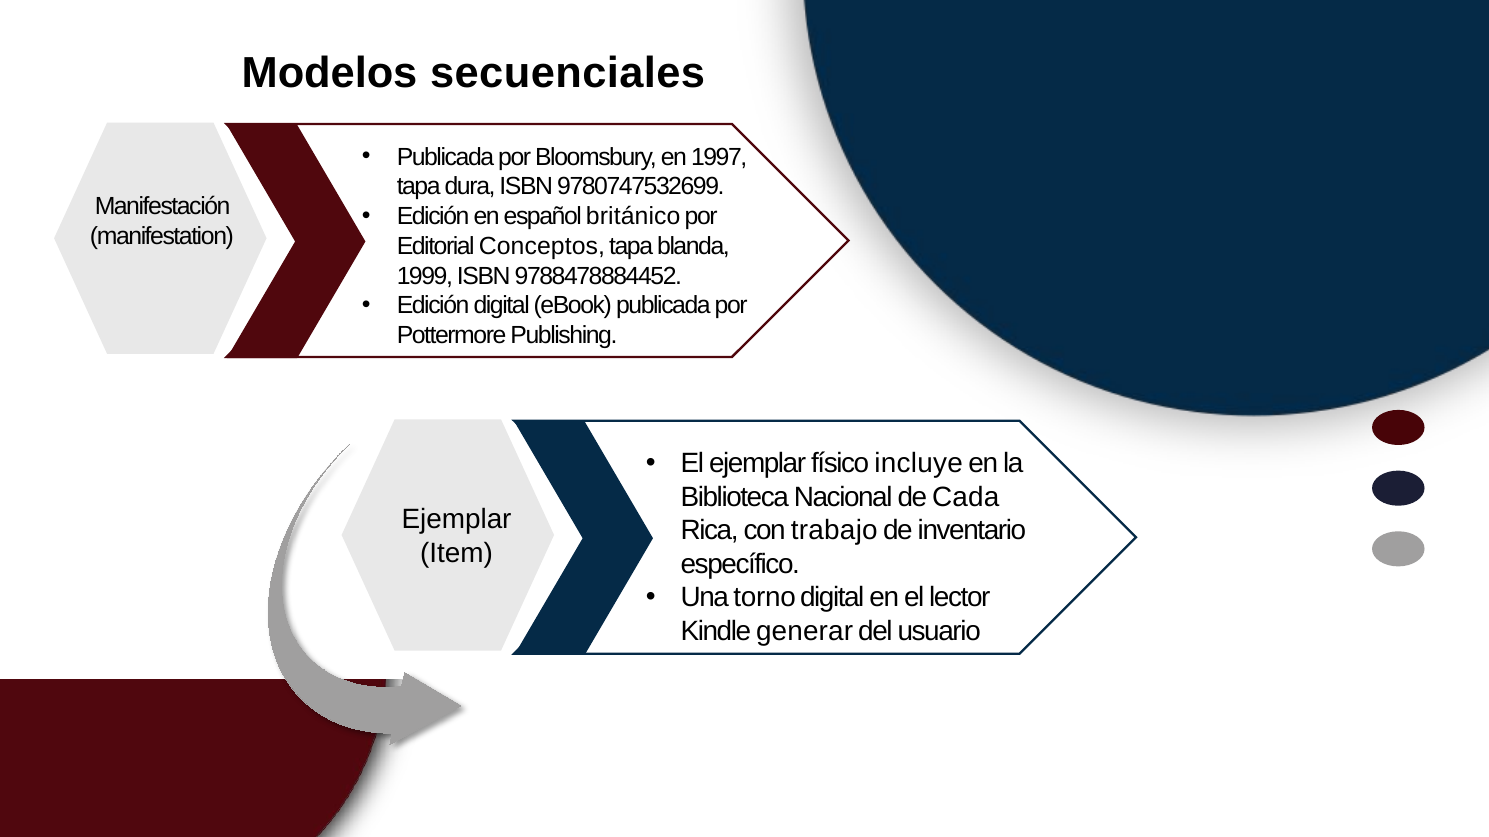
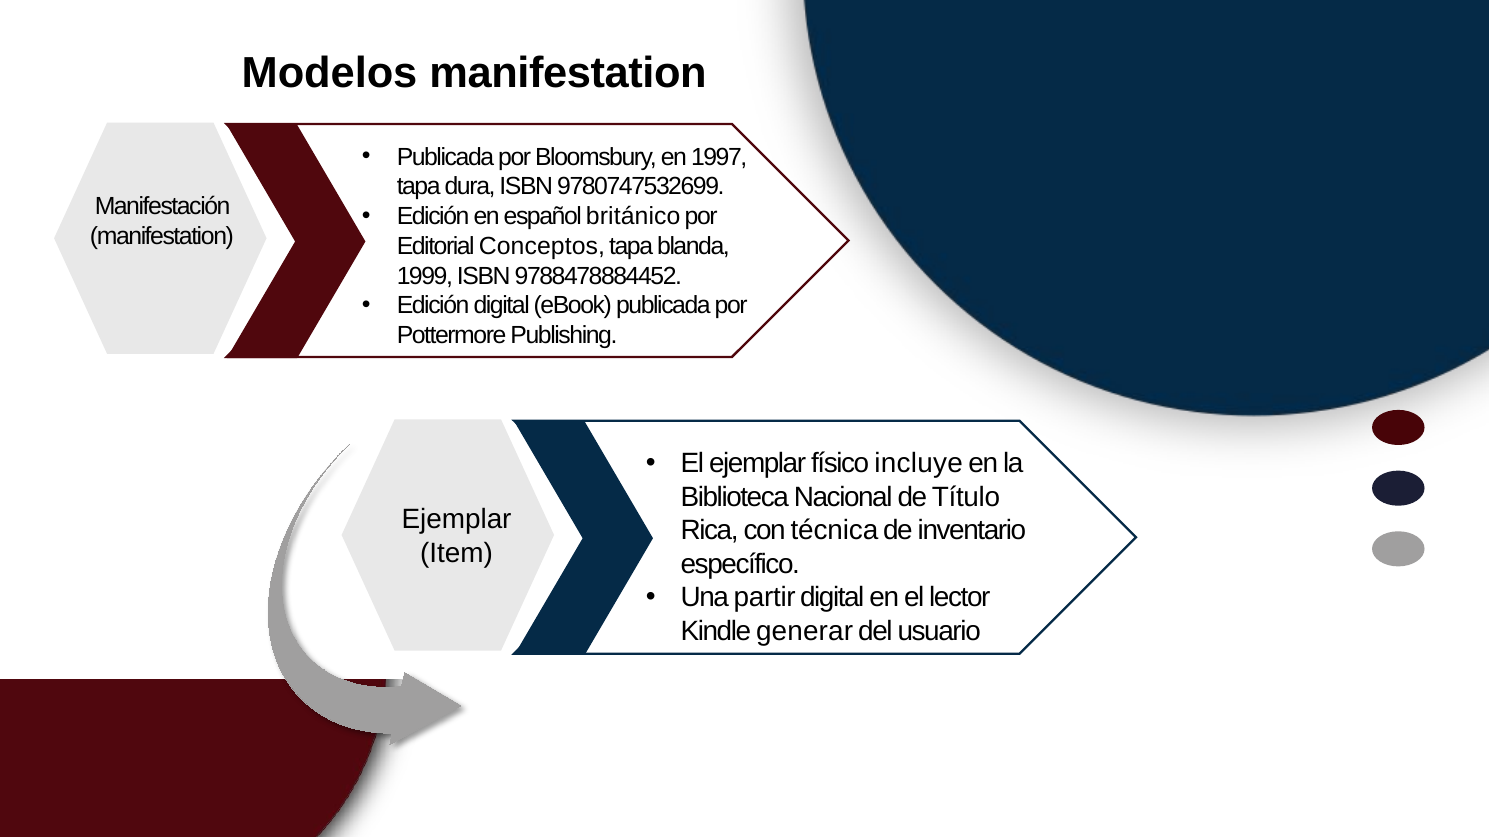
Modelos secuenciales: secuenciales -> manifestation (568, 73)
Cada: Cada -> Título (966, 498)
trabajo: trabajo -> técnica (834, 531)
torno: torno -> partir (765, 598)
